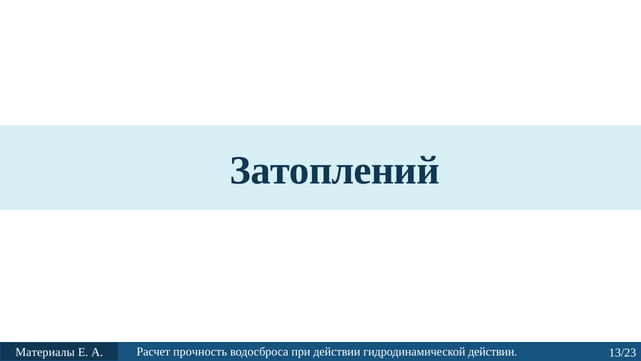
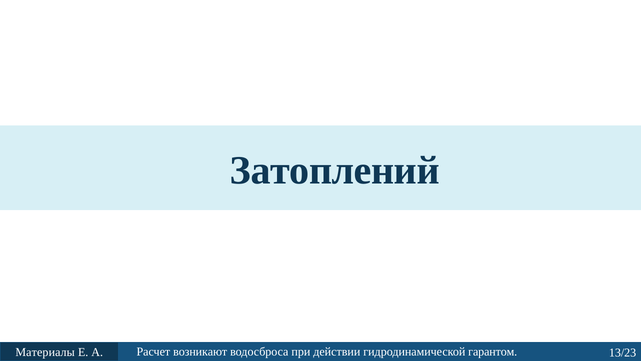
прочность: прочность -> возникают (200, 352)
гидродинамической действии: действии -> гарантом (493, 352)
